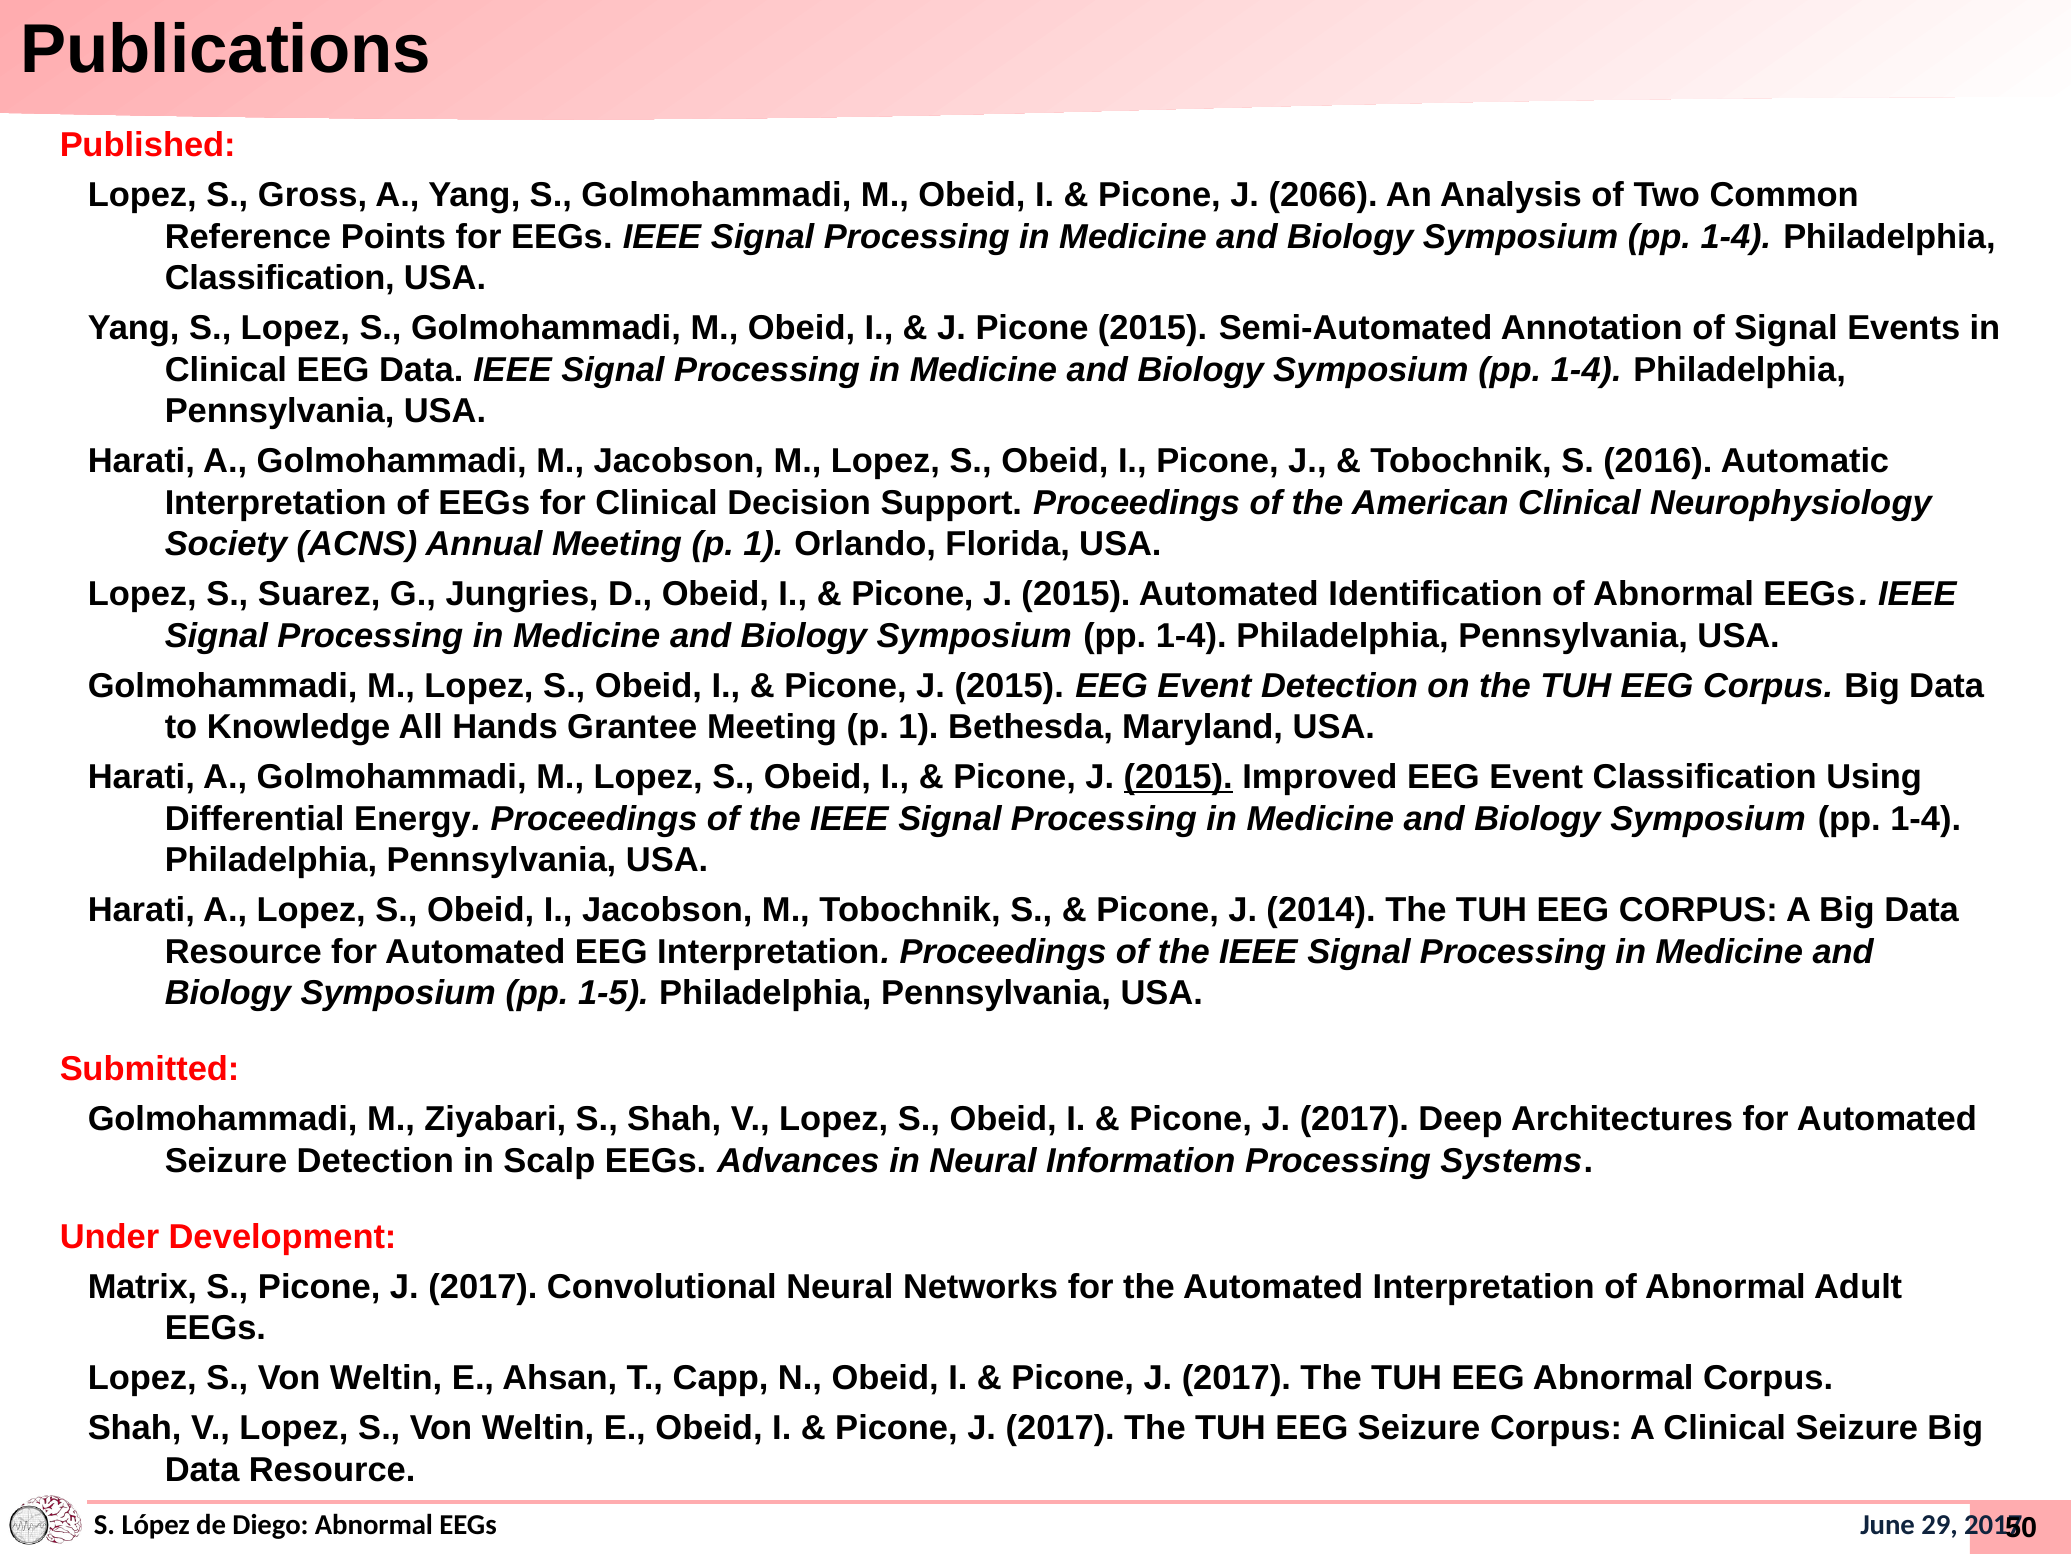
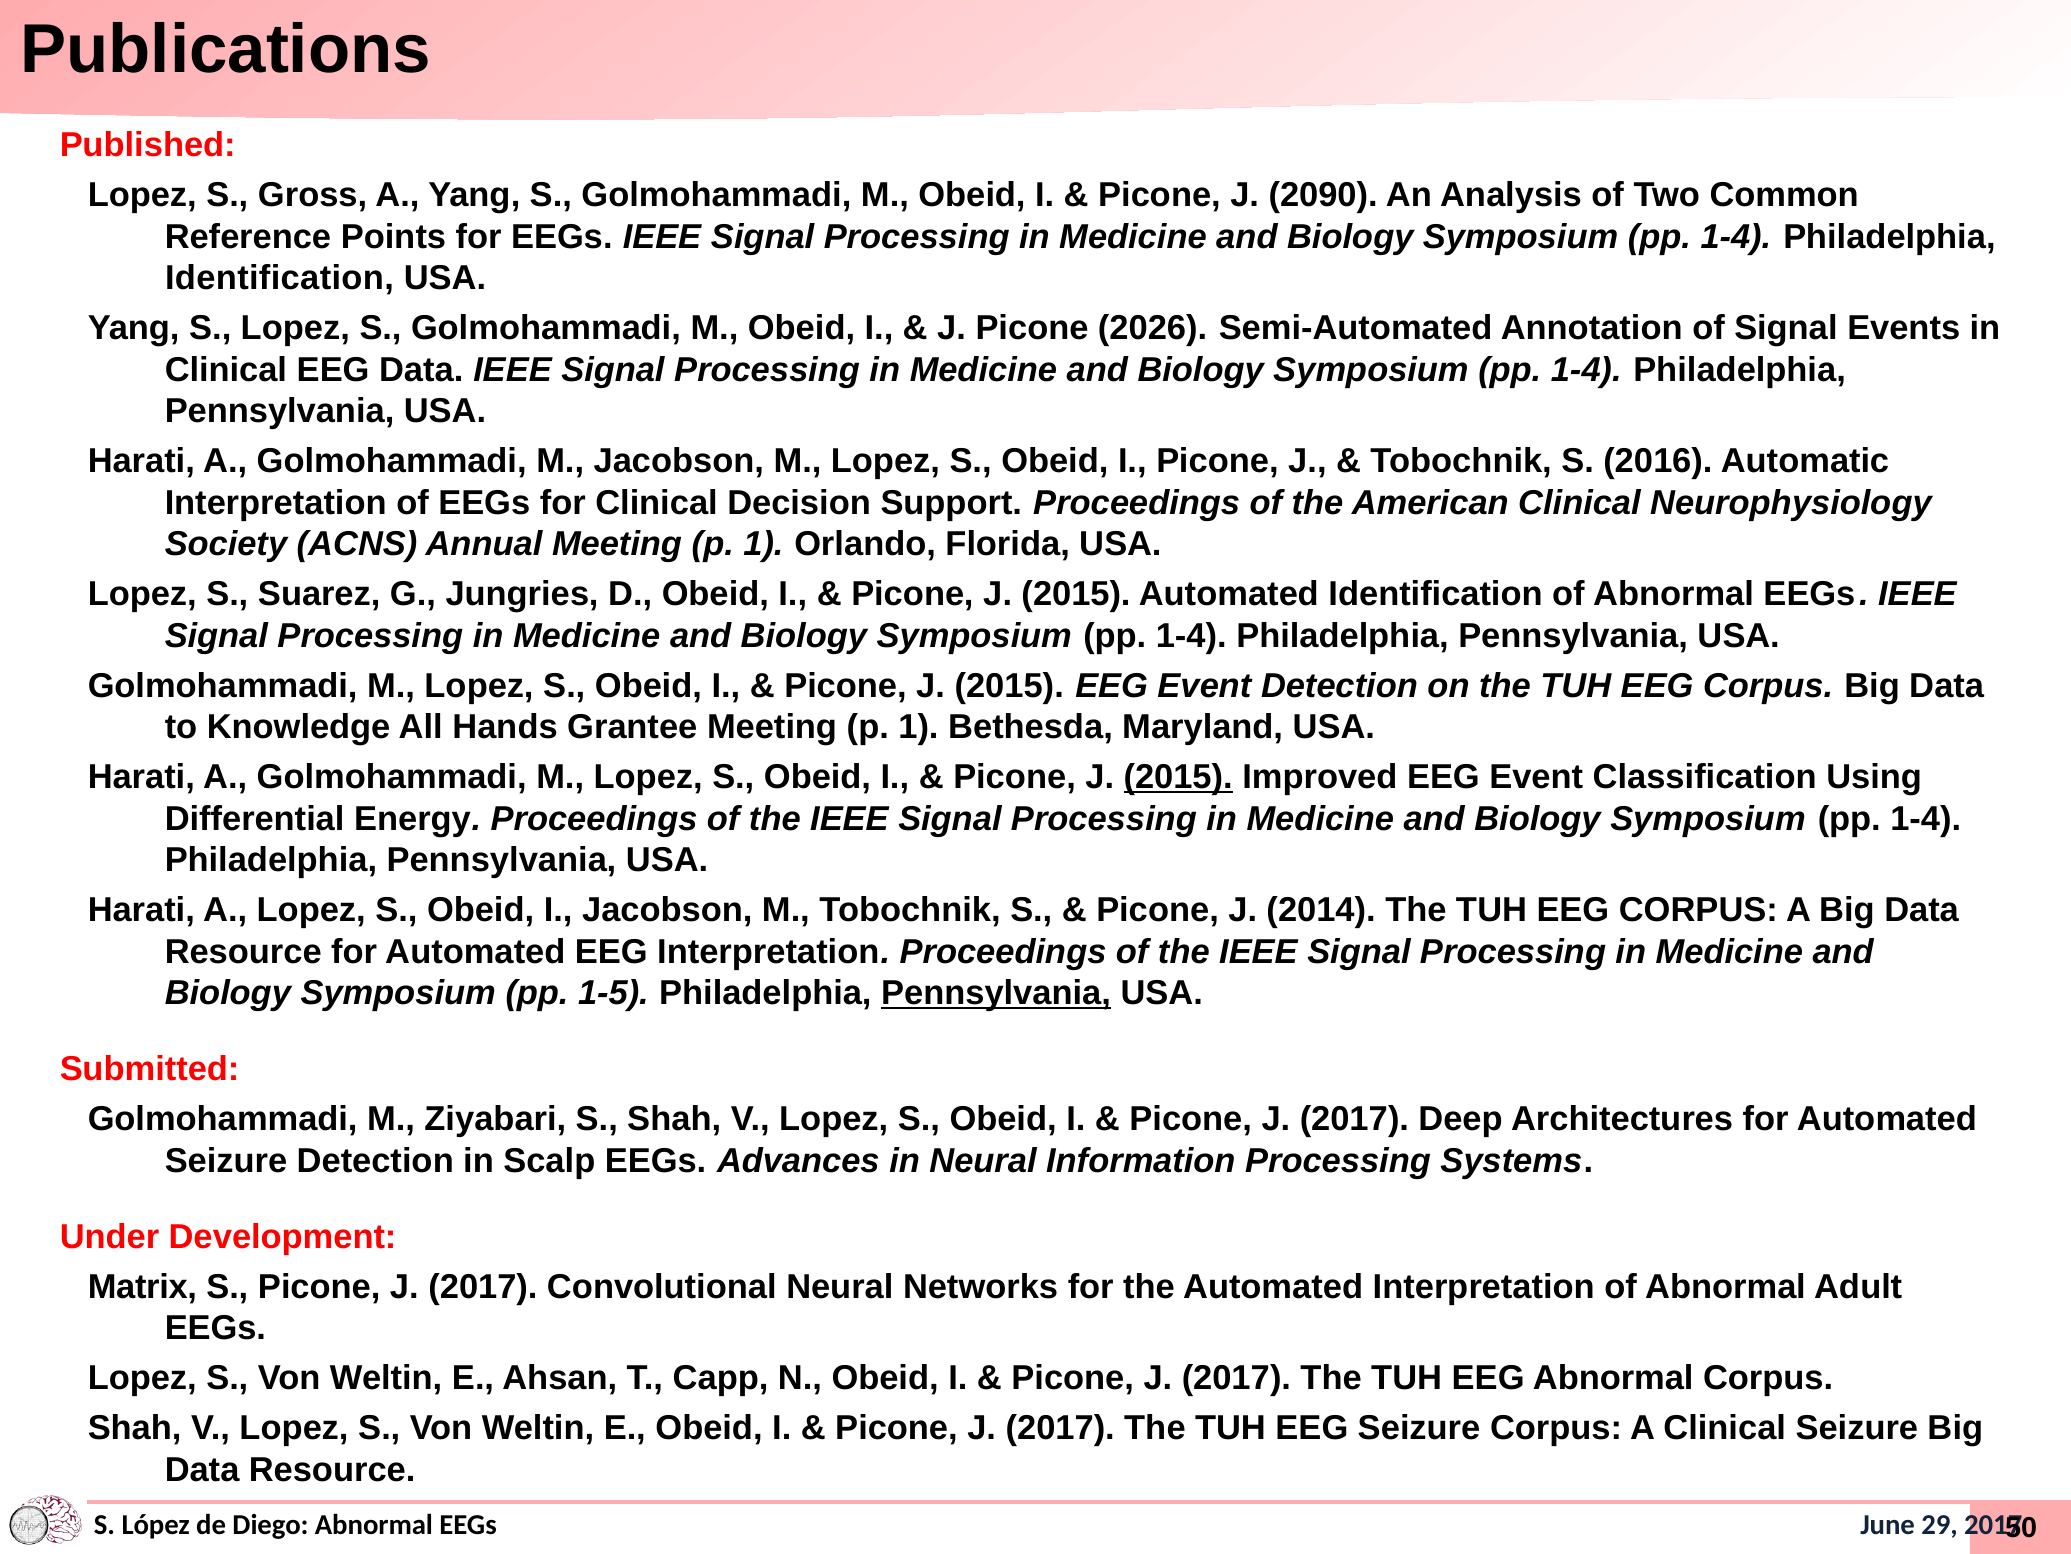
2066: 2066 -> 2090 (1323, 195)
Classification: Classification -> Identification (279, 278)
Picone 2015: 2015 -> 2026 (1153, 328)
Pennsylvania underline: none -> present (996, 993)
